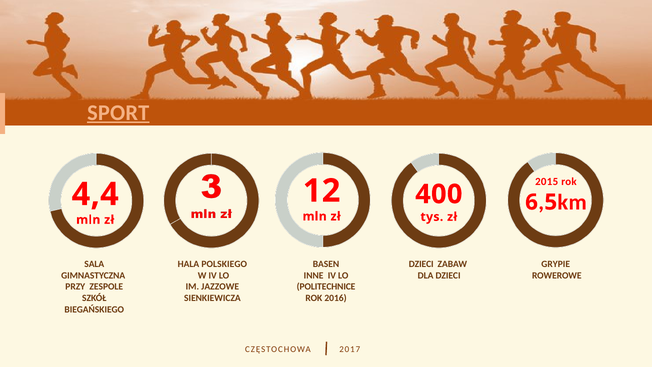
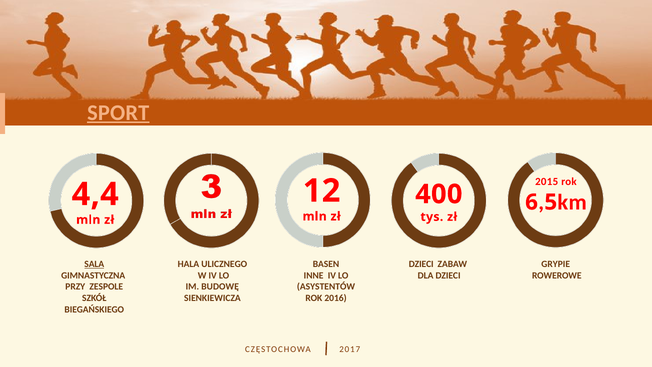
SALA underline: none -> present (94, 264)
POLSKIEGO: POLSKIEGO -> ULICZNEGO (224, 264)
JAZZOWE: JAZZOWE -> BUDOWĘ (220, 287)
POLITECHNICE: POLITECHNICE -> ASYSTENTÓW (326, 287)
